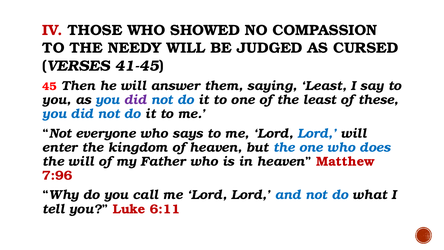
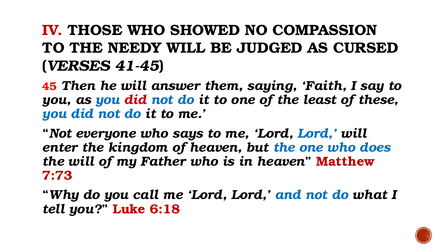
saying Least: Least -> Faith (324, 86)
did colour: purple -> red (135, 100)
7:96: 7:96 -> 7:73 (57, 175)
6:11: 6:11 -> 6:18 (165, 209)
